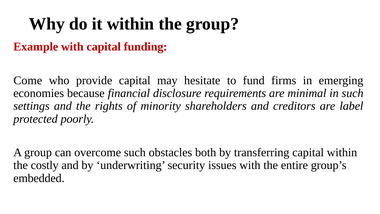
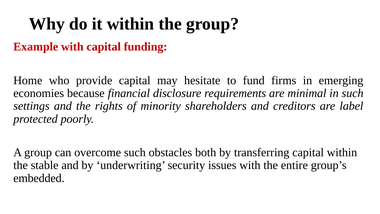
Come: Come -> Home (28, 80)
costly: costly -> stable (45, 165)
